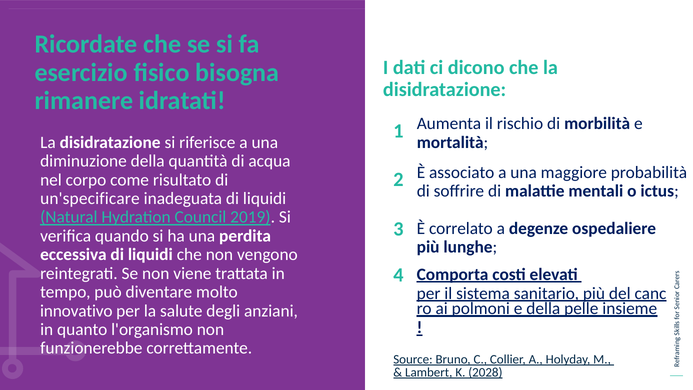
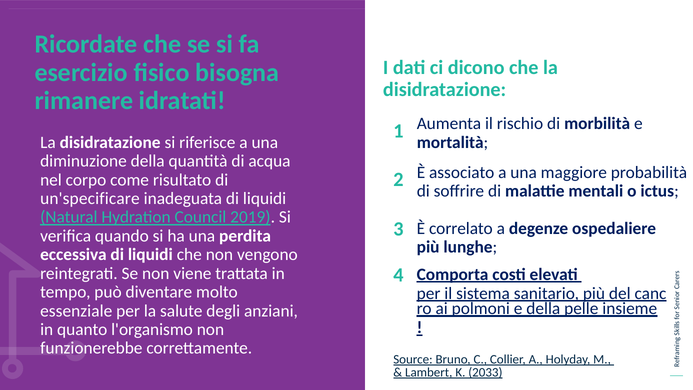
innovativo: innovativo -> essenziale (76, 311)
2028: 2028 -> 2033 (485, 372)
